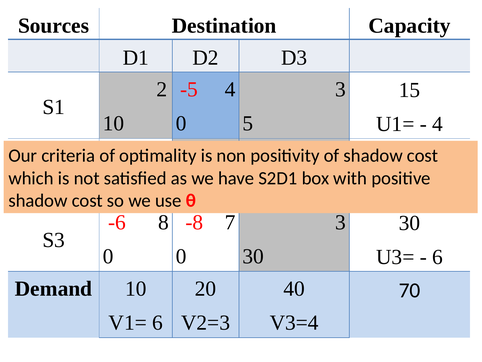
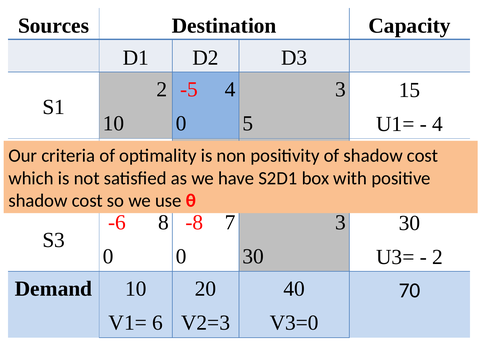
6: 6 -> 2 (438, 257)
V3=4: V3=4 -> V3=0 (294, 322)
